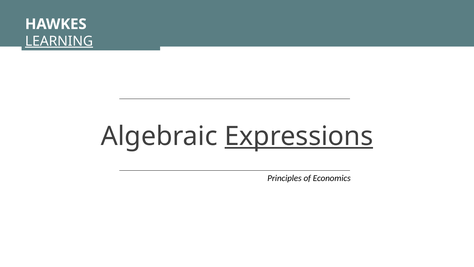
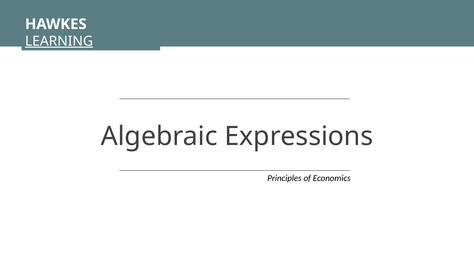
Expressions underline: present -> none (299, 136)
